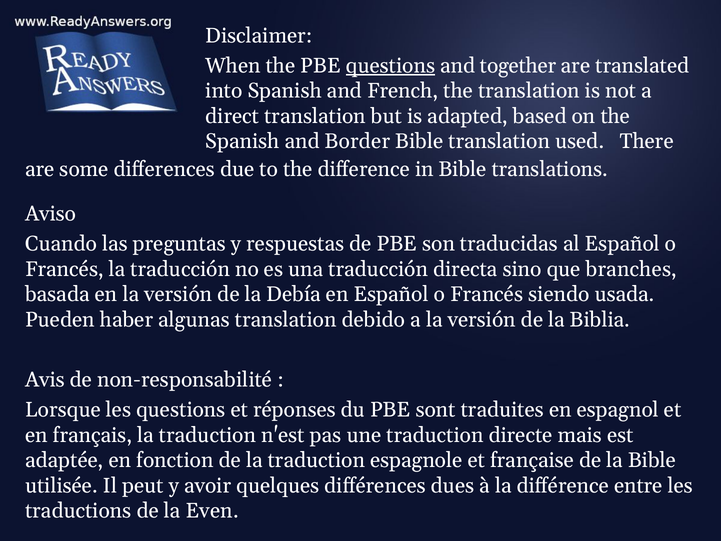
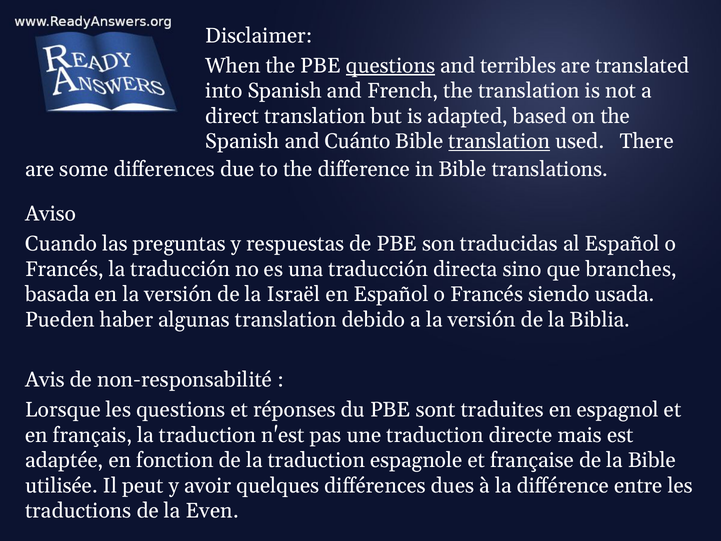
together: together -> terribles (518, 66)
Border: Border -> Cuánto (358, 141)
translation underline: none -> present (499, 141)
Debía: Debía -> Israël (294, 294)
